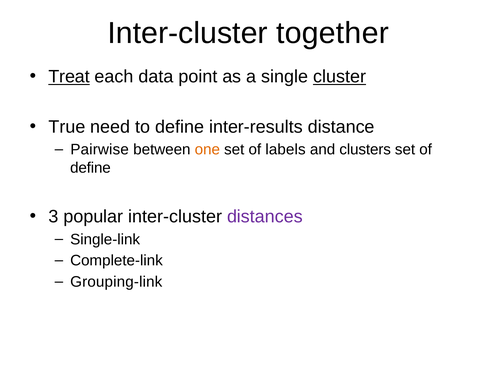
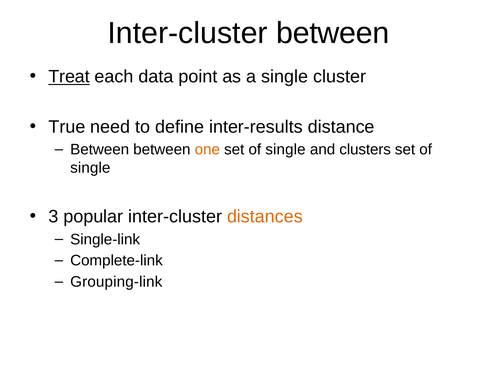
Inter-cluster together: together -> between (333, 33)
cluster underline: present -> none (340, 77)
Pairwise: Pairwise -> Between (100, 150)
labels: labels -> single (285, 150)
define: define -> single (90, 168)
distances colour: purple -> orange (265, 217)
